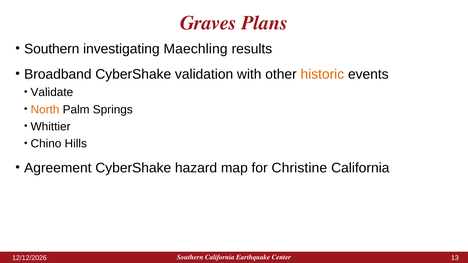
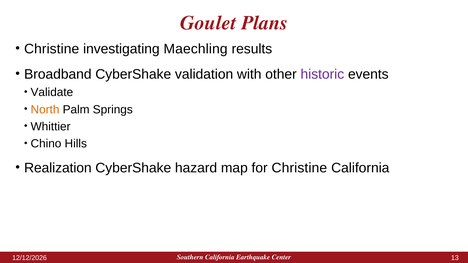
Graves: Graves -> Goulet (208, 23)
Southern: Southern -> Christine (52, 49)
historic colour: orange -> purple (322, 74)
Agreement: Agreement -> Realization (58, 168)
